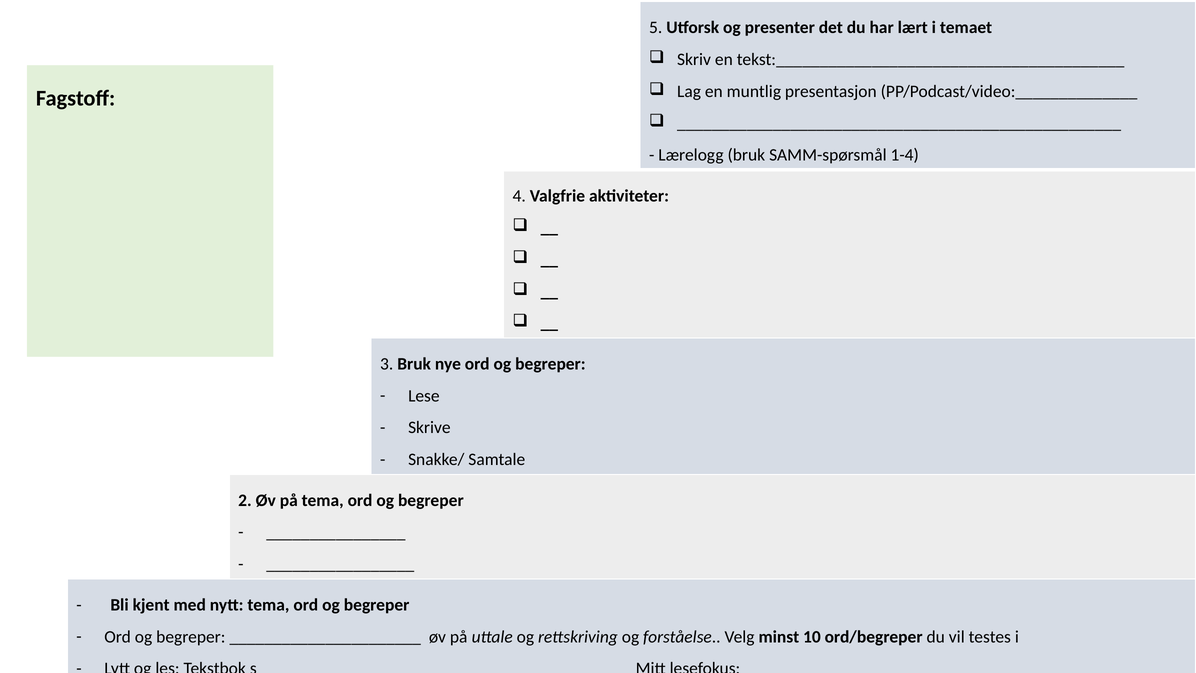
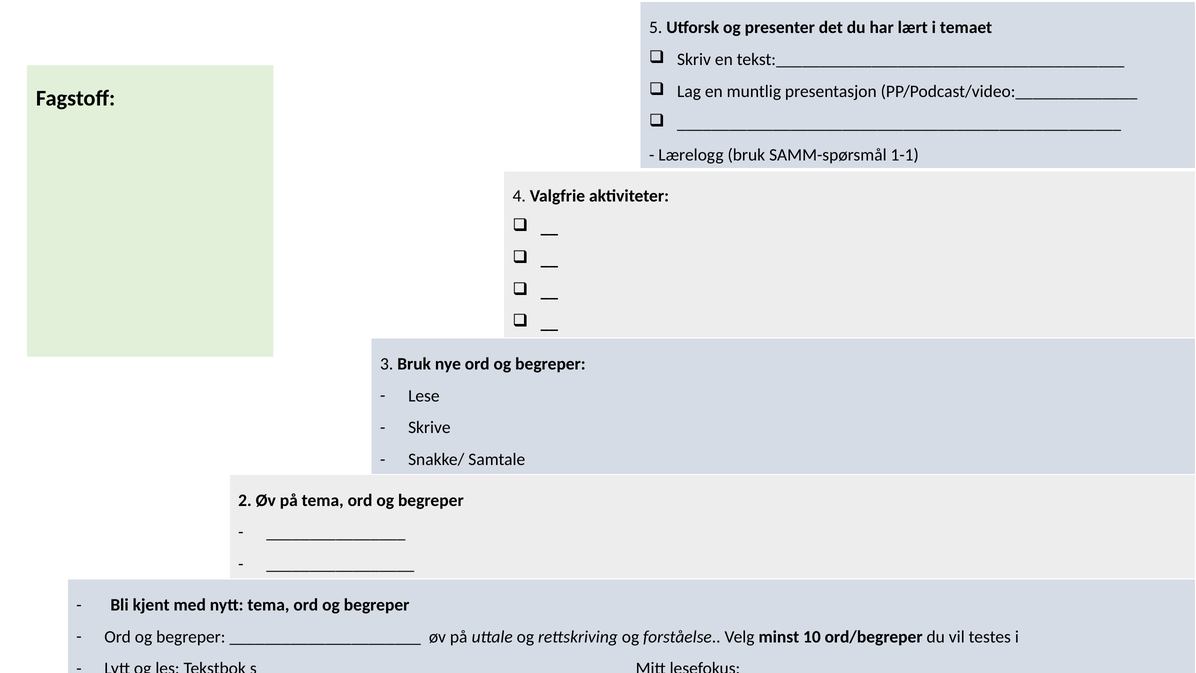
1-4: 1-4 -> 1-1 (905, 155)
